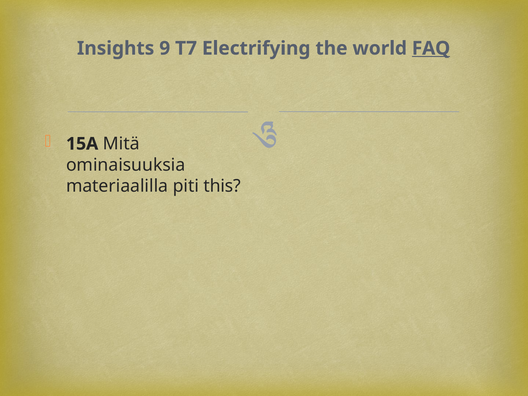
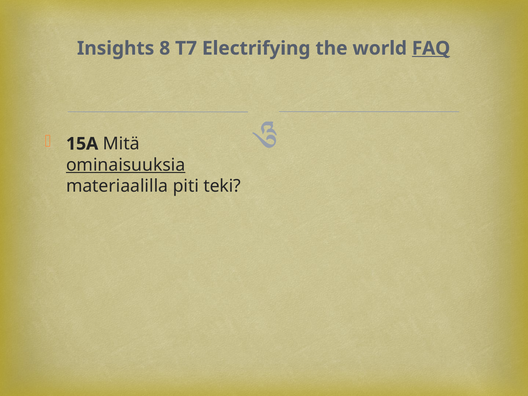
9: 9 -> 8 (165, 48)
ominaisuuksia underline: none -> present (126, 165)
this: this -> teki (222, 186)
